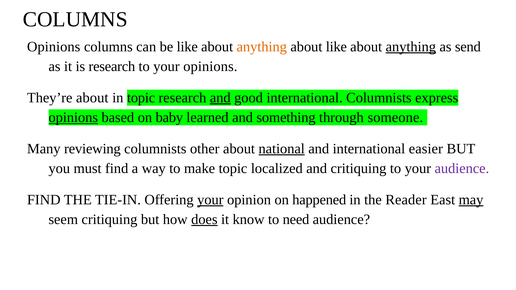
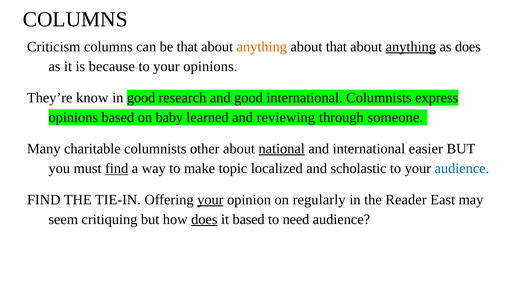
Opinions: Opinions -> Criticism (54, 47)
be like: like -> that (187, 47)
about like: like -> that (336, 47)
as send: send -> does (468, 47)
is research: research -> because (112, 67)
They’re about: about -> know (92, 98)
in topic: topic -> good (141, 98)
and underline: present -> none (220, 98)
opinions underline: present -> none (73, 118)
something: something -> reviewing (286, 118)
reviewing: reviewing -> charitable (92, 149)
find underline: none -> present (117, 169)
and critiquing: critiquing -> scholastic (359, 169)
audience colour: purple -> blue (462, 169)
happened: happened -> regularly (319, 200)
may underline: present -> none (471, 200)
it know: know -> based (249, 220)
